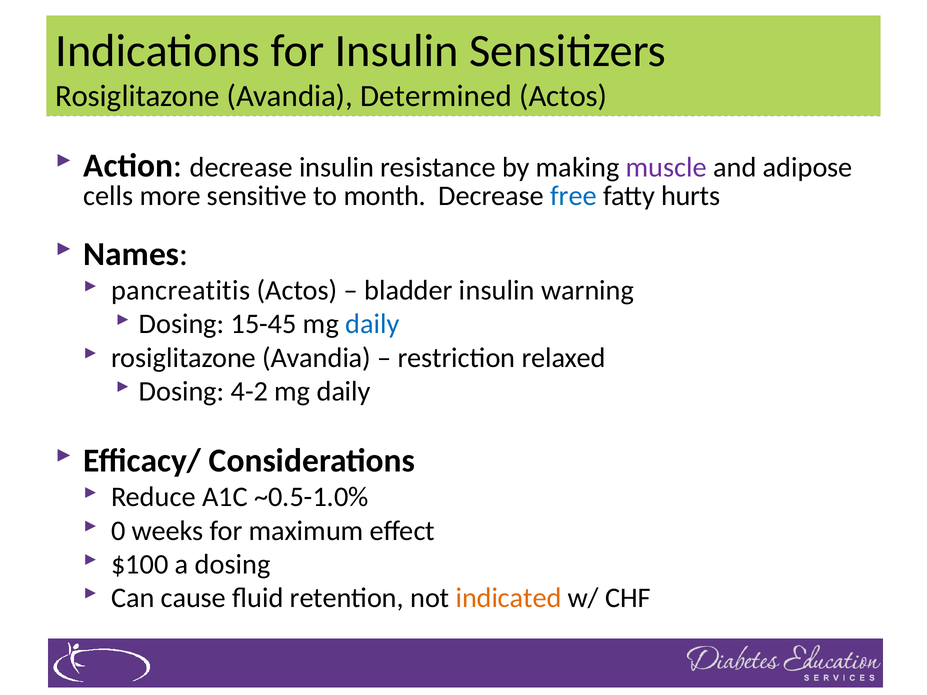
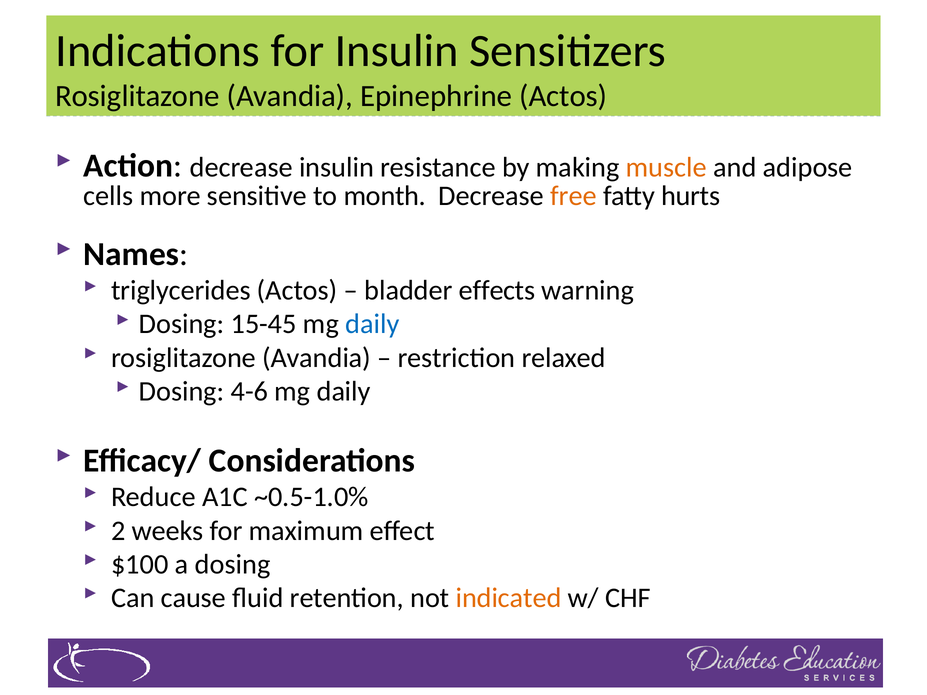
Determined: Determined -> Epinephrine (436, 96)
muscle colour: purple -> orange (666, 168)
free colour: blue -> orange (574, 196)
pancreatitis: pancreatitis -> triglycerides (181, 291)
bladder insulin: insulin -> effects (497, 291)
4-2: 4-2 -> 4-6 (249, 391)
0: 0 -> 2 (118, 531)
